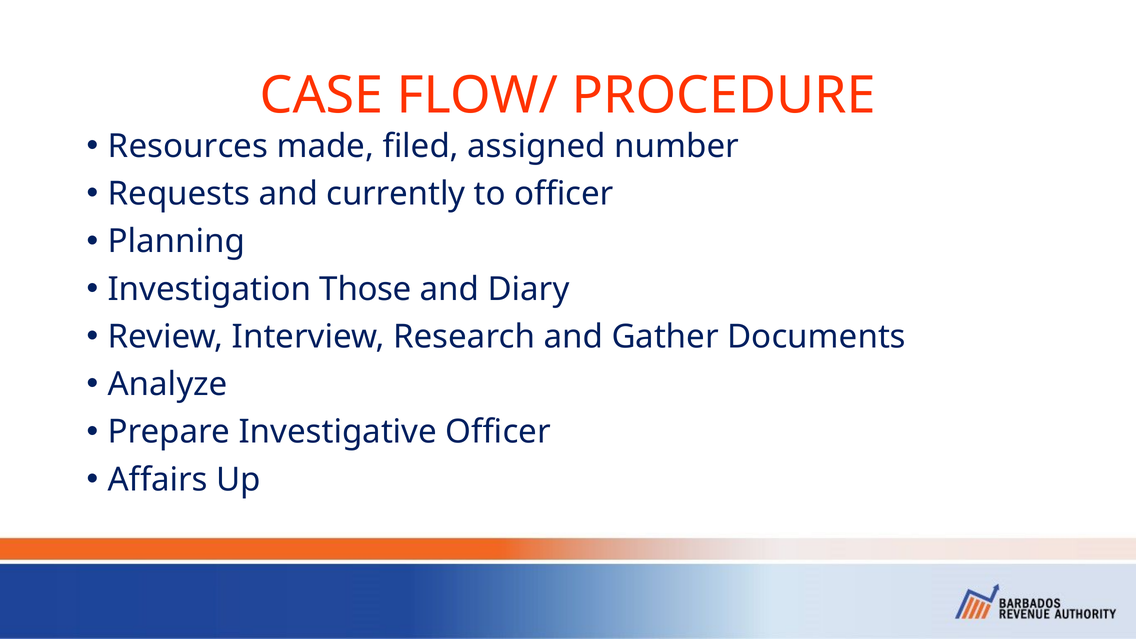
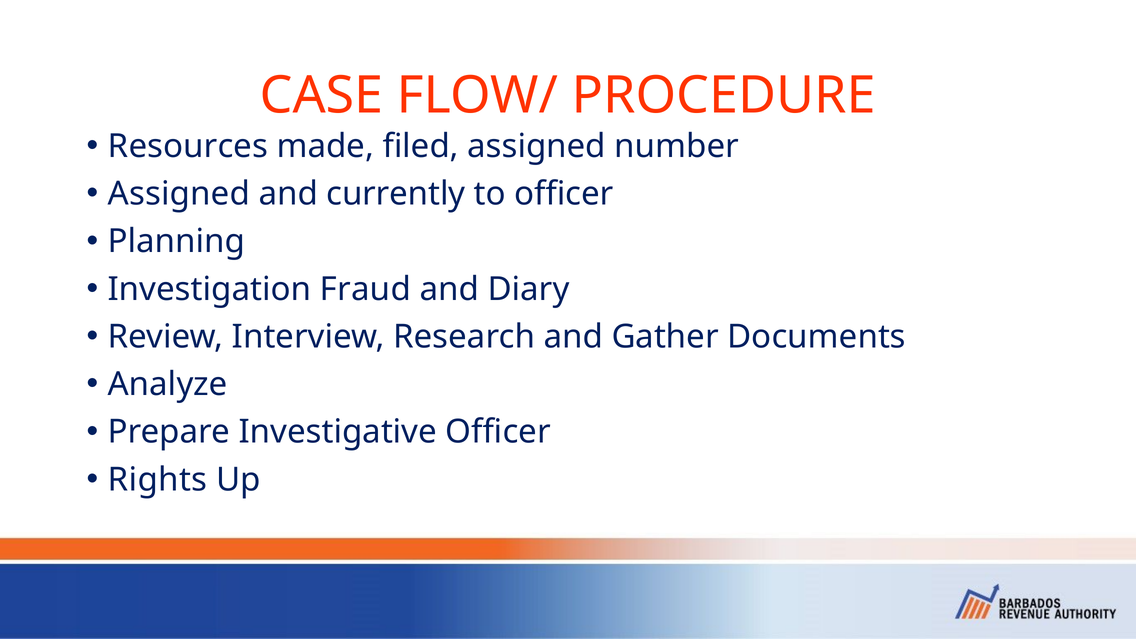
Requests: Requests -> Assigned (179, 194)
Those: Those -> Fraud (365, 289)
Affairs: Affairs -> Rights (158, 480)
